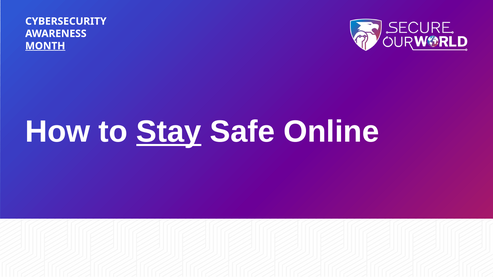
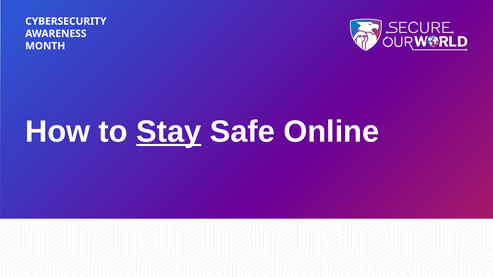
MONTH underline: present -> none (45, 46)
